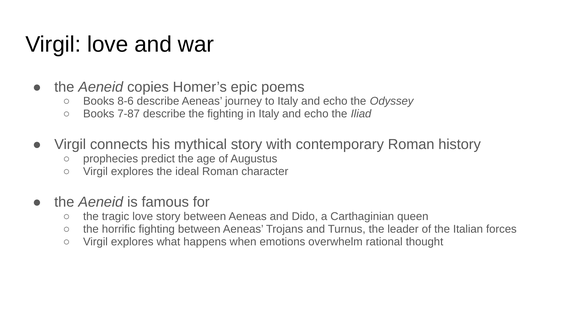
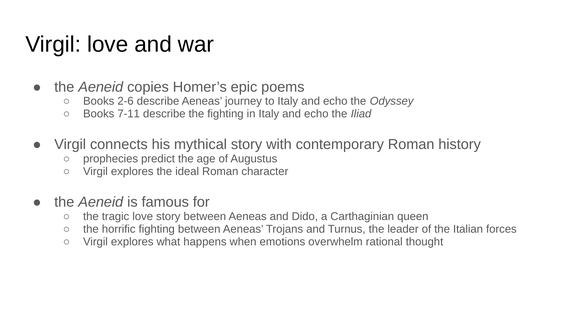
8-6: 8-6 -> 2-6 (126, 101)
7-87: 7-87 -> 7-11 (129, 114)
